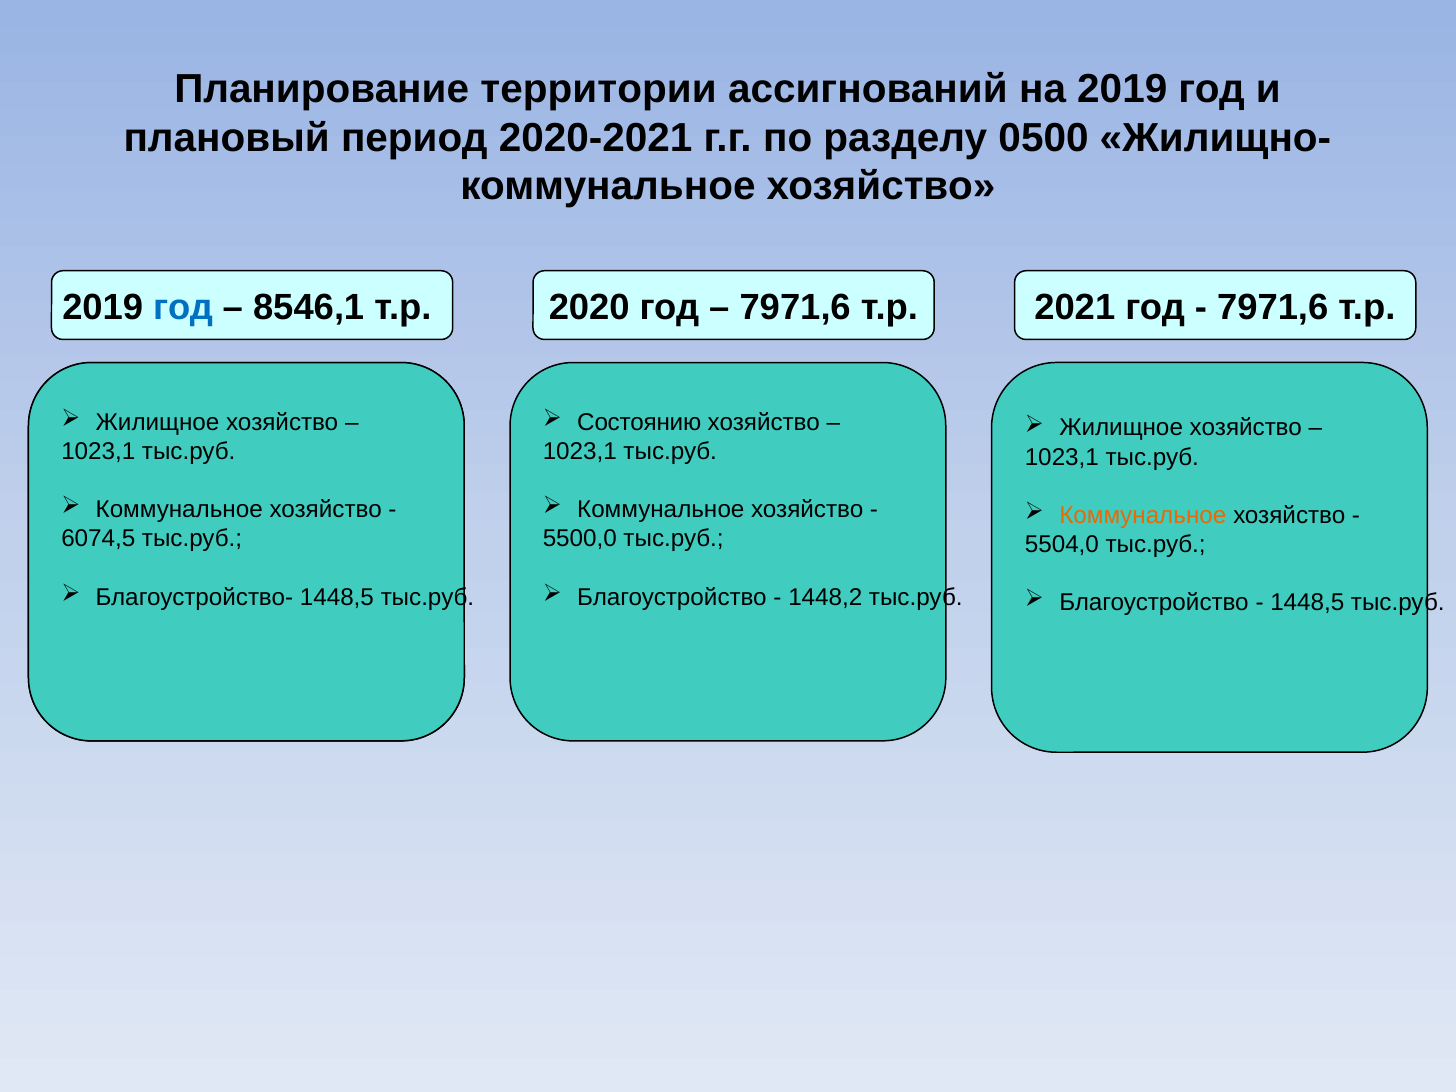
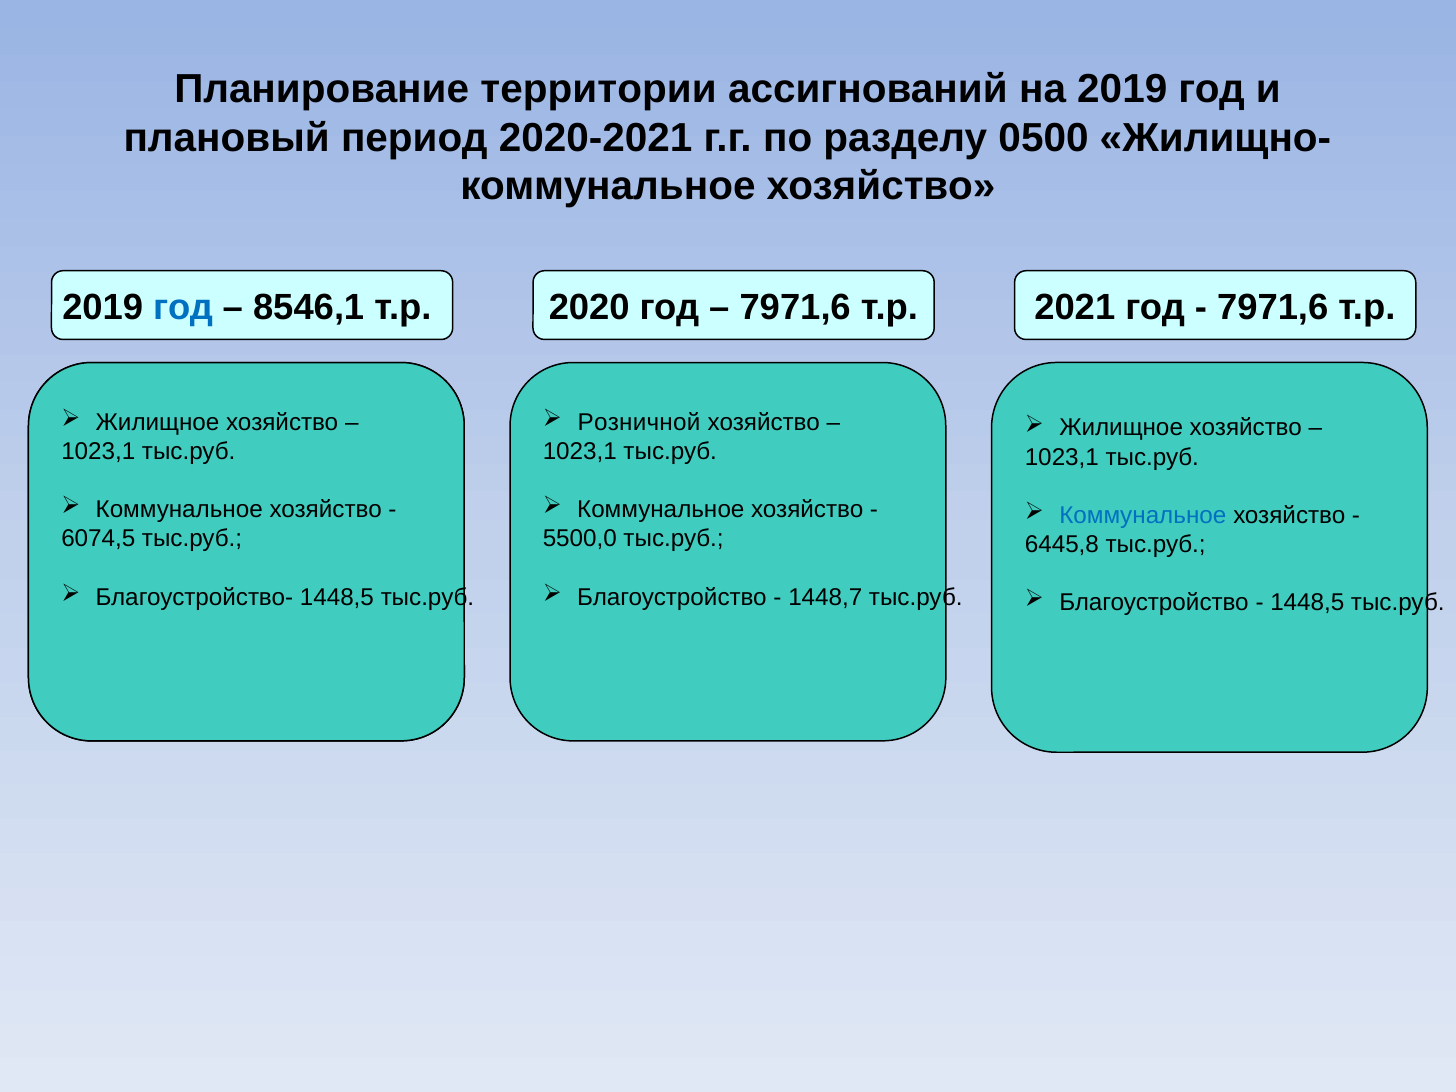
Состоянию: Состоянию -> Розничной (639, 422)
Коммунальное colour: orange -> blue (1143, 515)
5504,0: 5504,0 -> 6445,8 (1062, 544)
1448,2: 1448,2 -> 1448,7 (825, 597)
